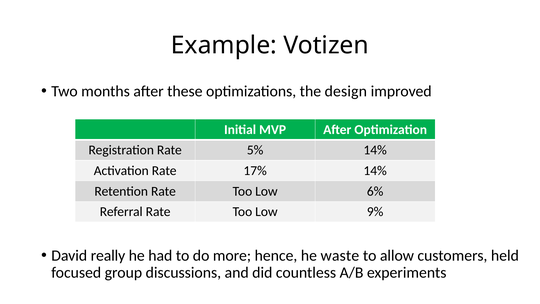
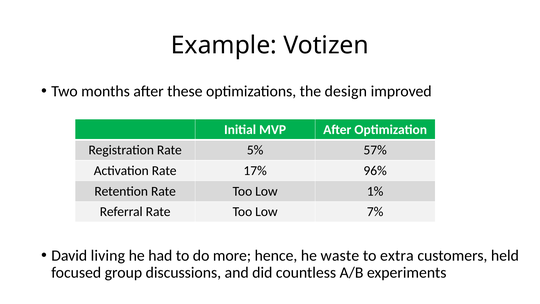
5% 14%: 14% -> 57% (375, 150)
17% 14%: 14% -> 96% (375, 171)
6%: 6% -> 1% (375, 191)
9%: 9% -> 7% (375, 212)
really: really -> living (108, 255)
allow: allow -> extra (397, 255)
